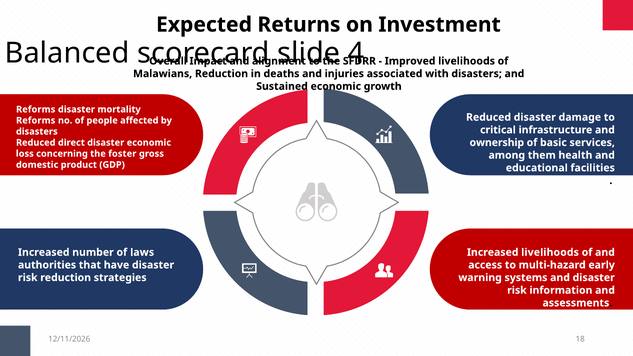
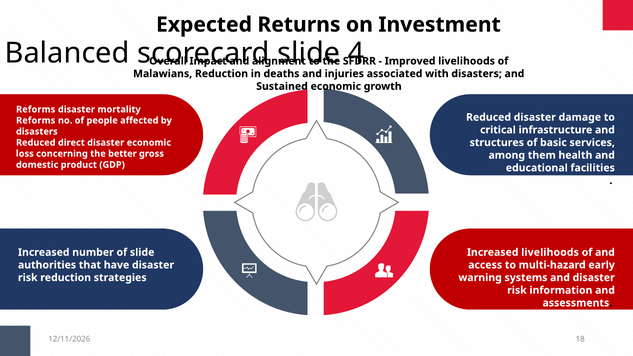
ownership: ownership -> structures (497, 143)
foster: foster -> better (122, 154)
of laws: laws -> slide (142, 252)
